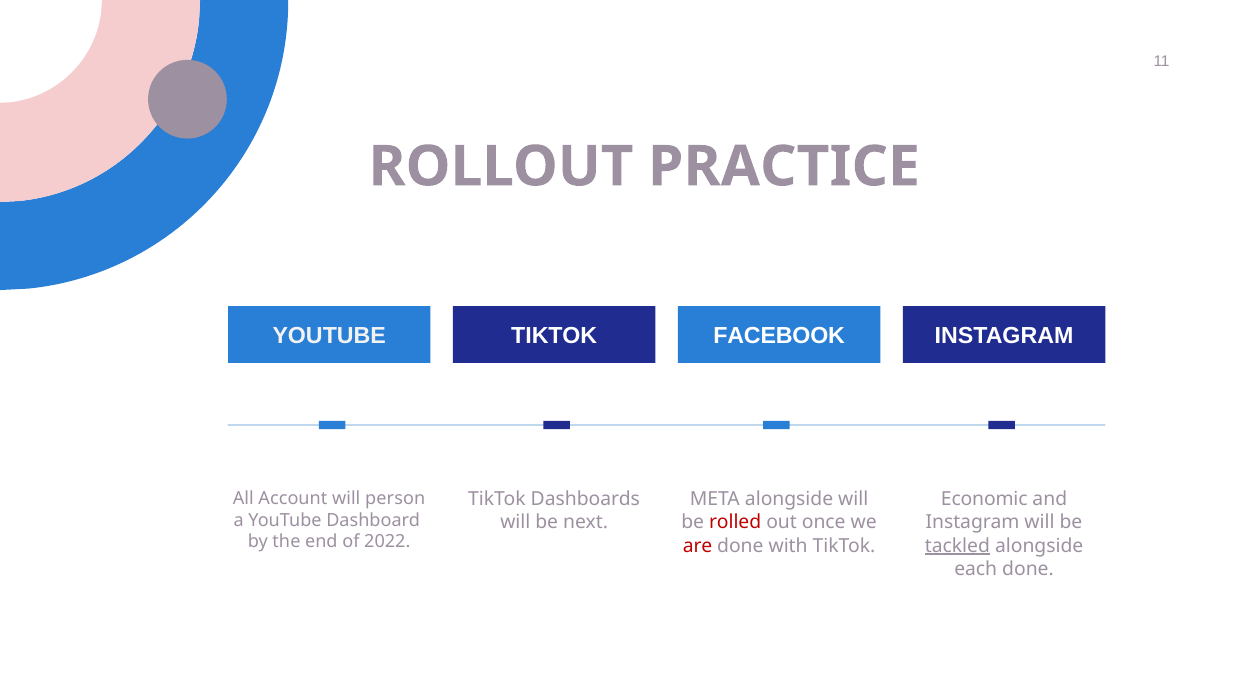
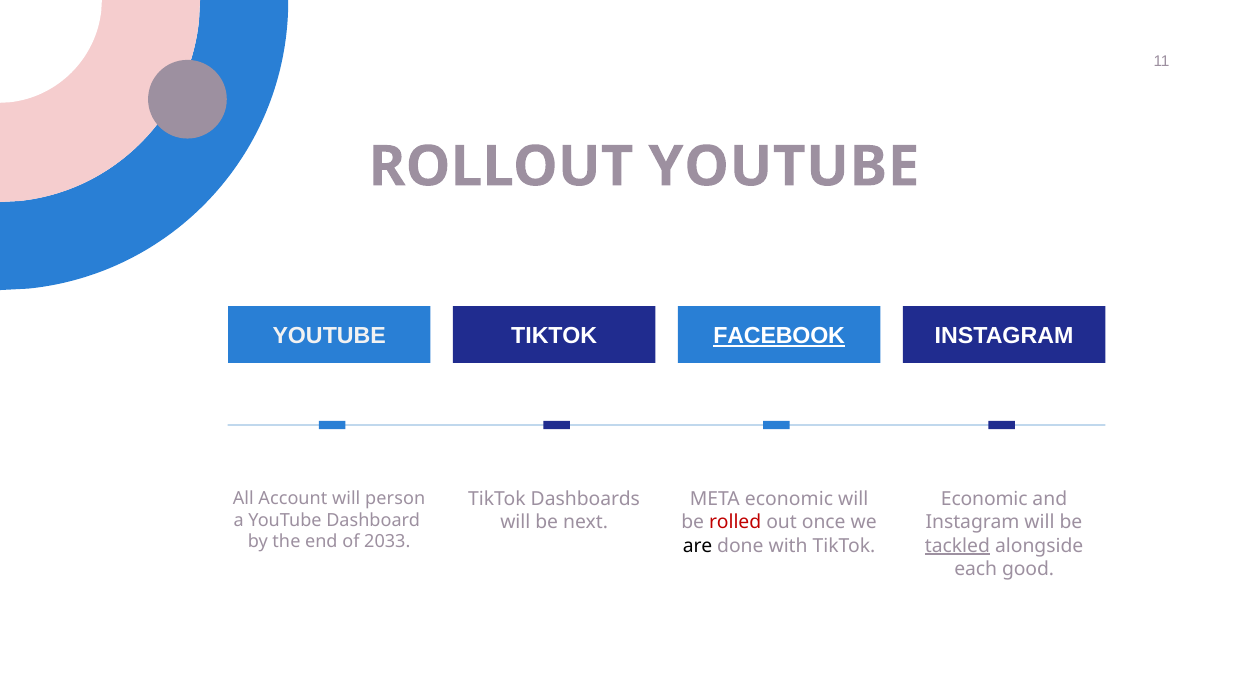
ROLLOUT PRACTICE: PRACTICE -> YOUTUBE (784, 167)
FACEBOOK underline: none -> present (779, 336)
META alongside: alongside -> economic (789, 500)
2022: 2022 -> 2033 (387, 542)
are colour: red -> black (698, 546)
each done: done -> good (1028, 569)
